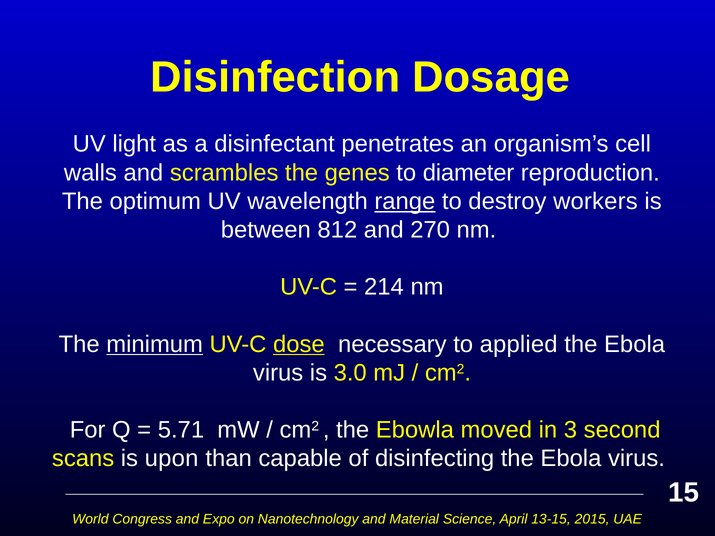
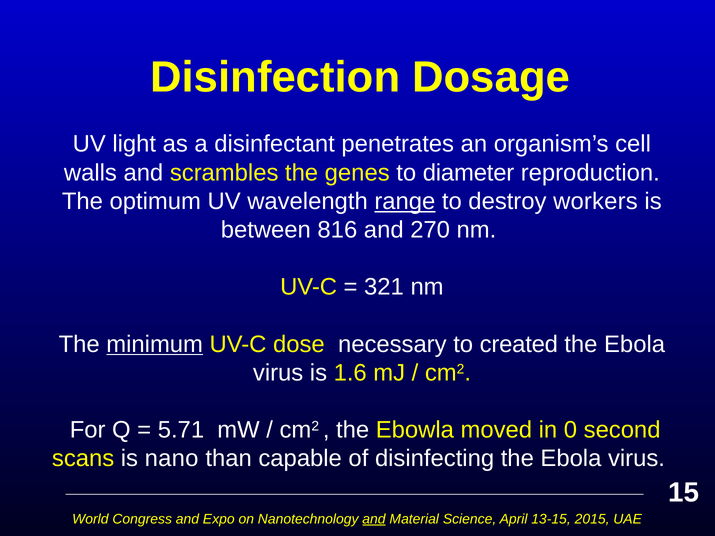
812: 812 -> 816 (337, 230)
214: 214 -> 321 (384, 287)
dose underline: present -> none (299, 344)
applied: applied -> created (519, 344)
3.0: 3.0 -> 1.6 (350, 373)
3: 3 -> 0 (570, 430)
upon: upon -> nano (172, 459)
and underline: none -> present (374, 519)
